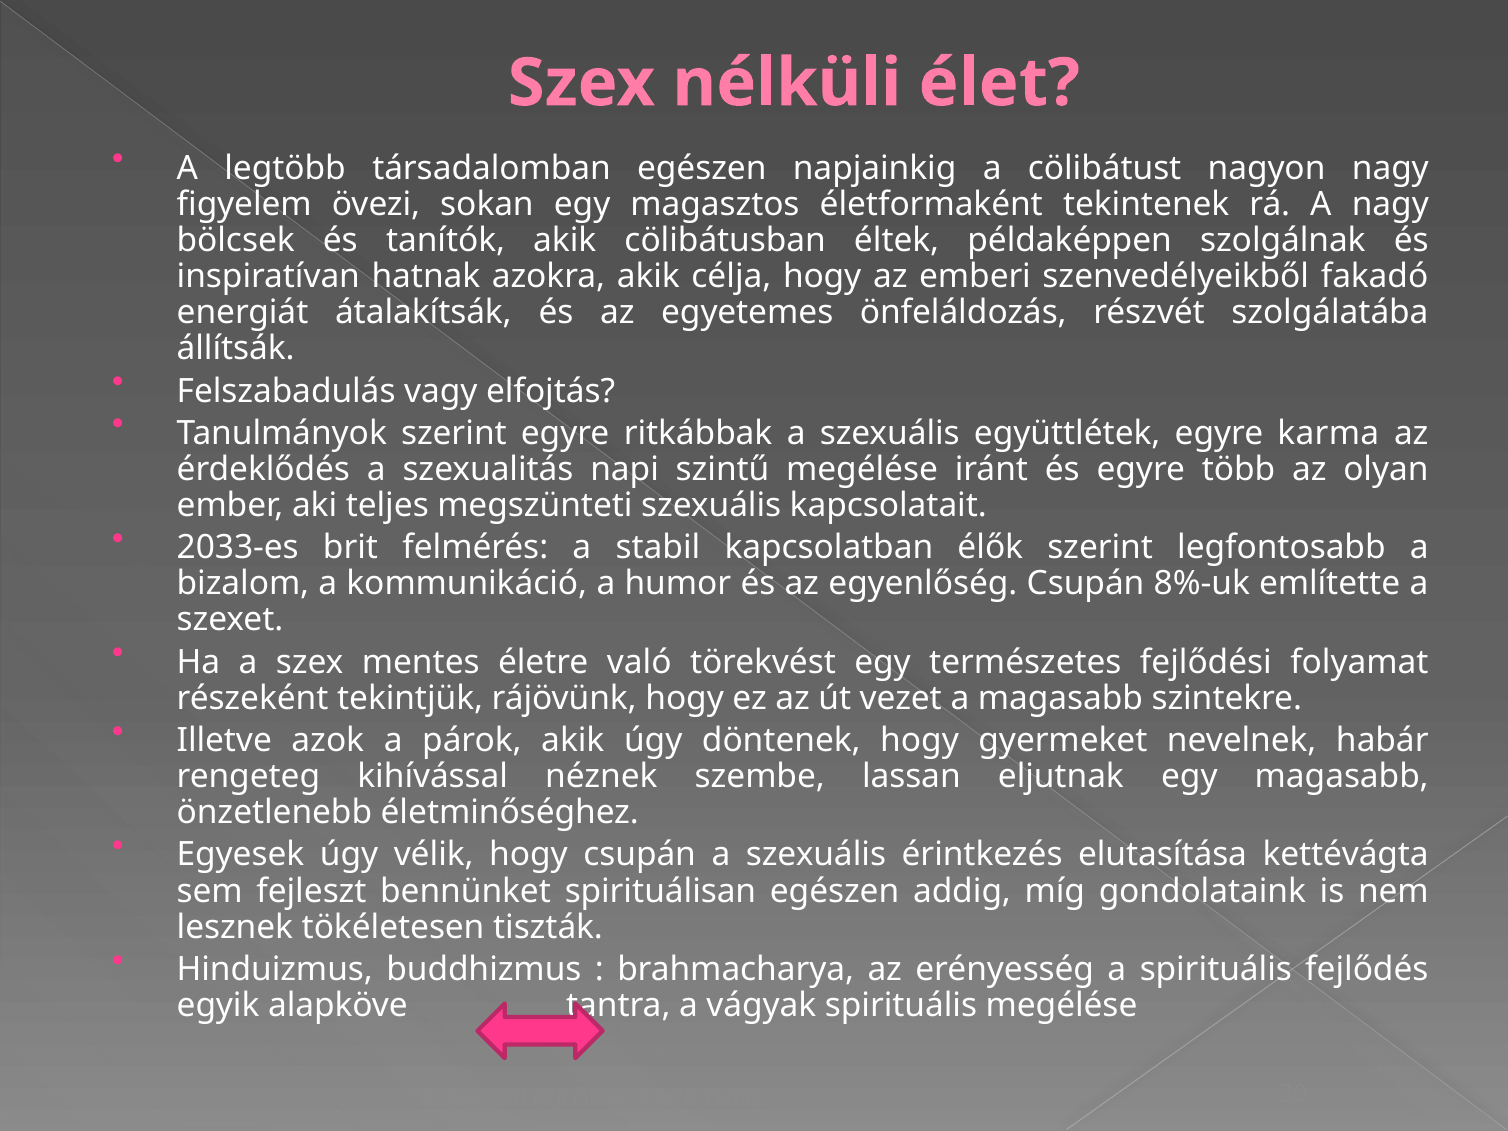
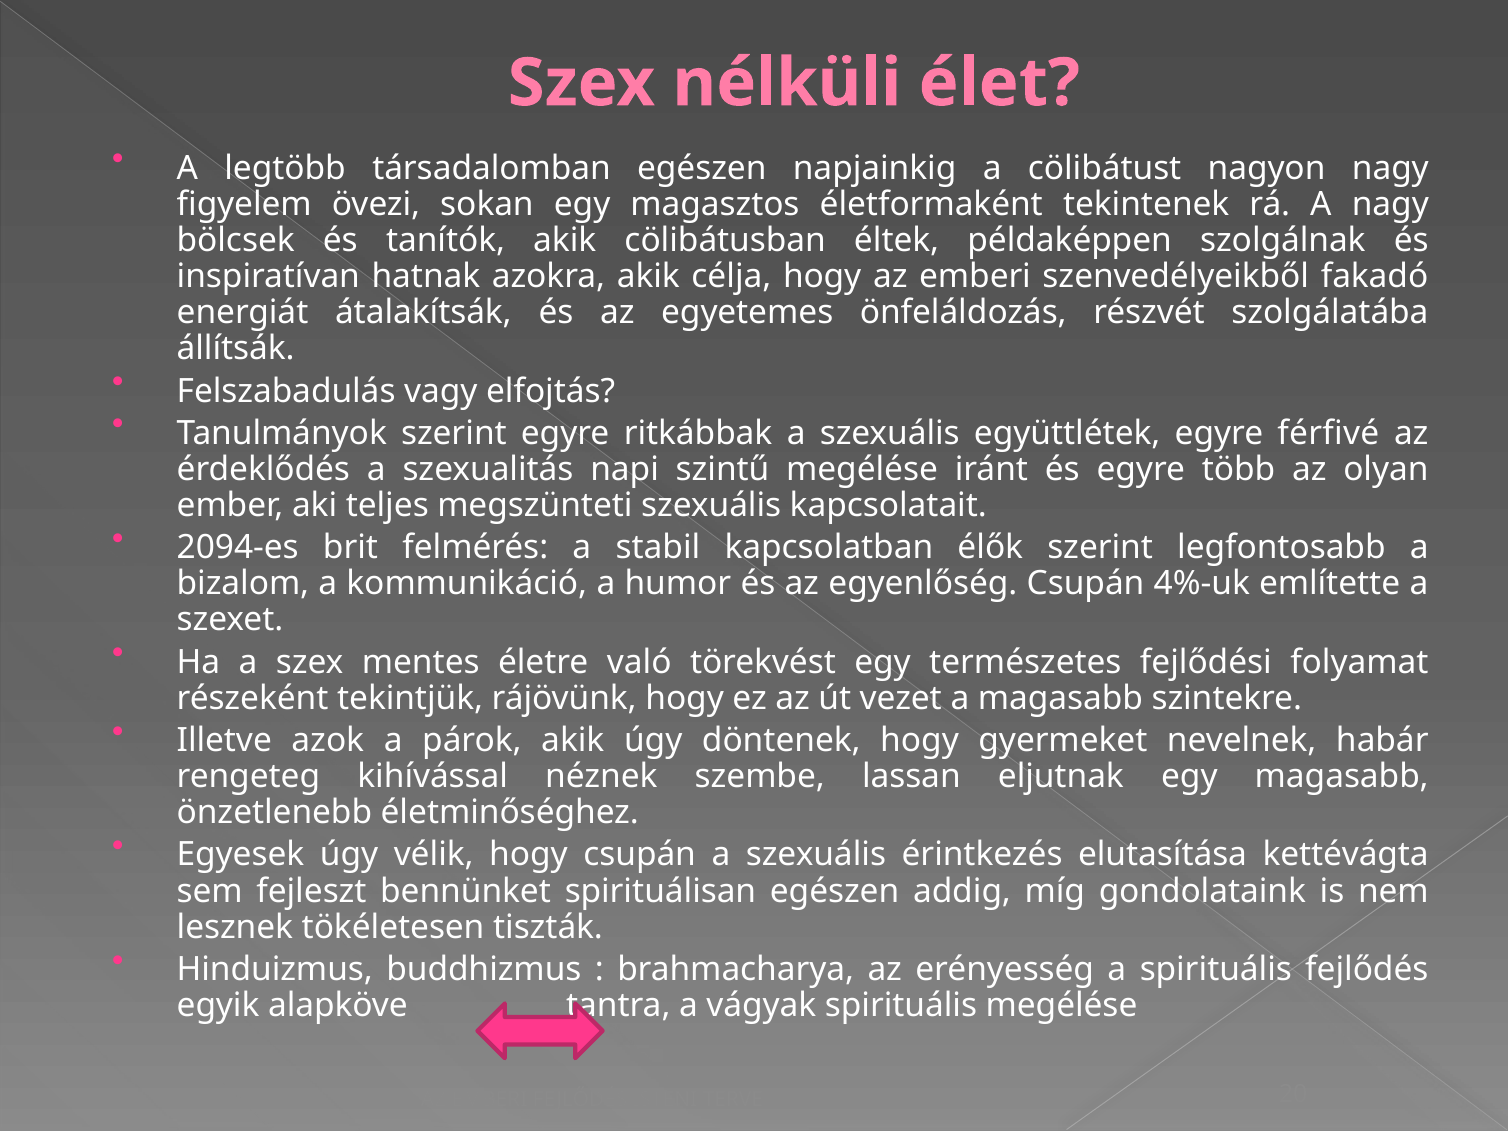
karma: karma -> férfivé (1328, 433)
2033-es: 2033-es -> 2094-es (238, 548)
8%-uk: 8%-uk -> 4%-uk (1202, 584)
